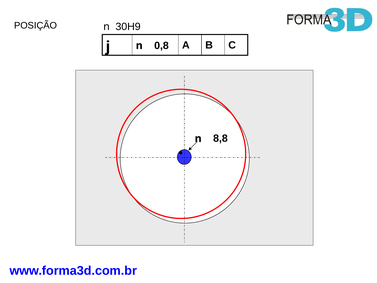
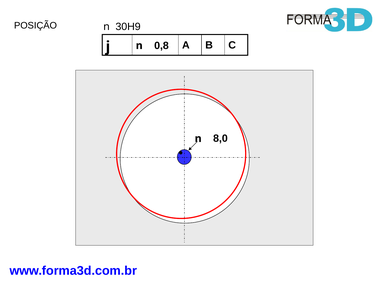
8,8: 8,8 -> 8,0 (220, 138)
